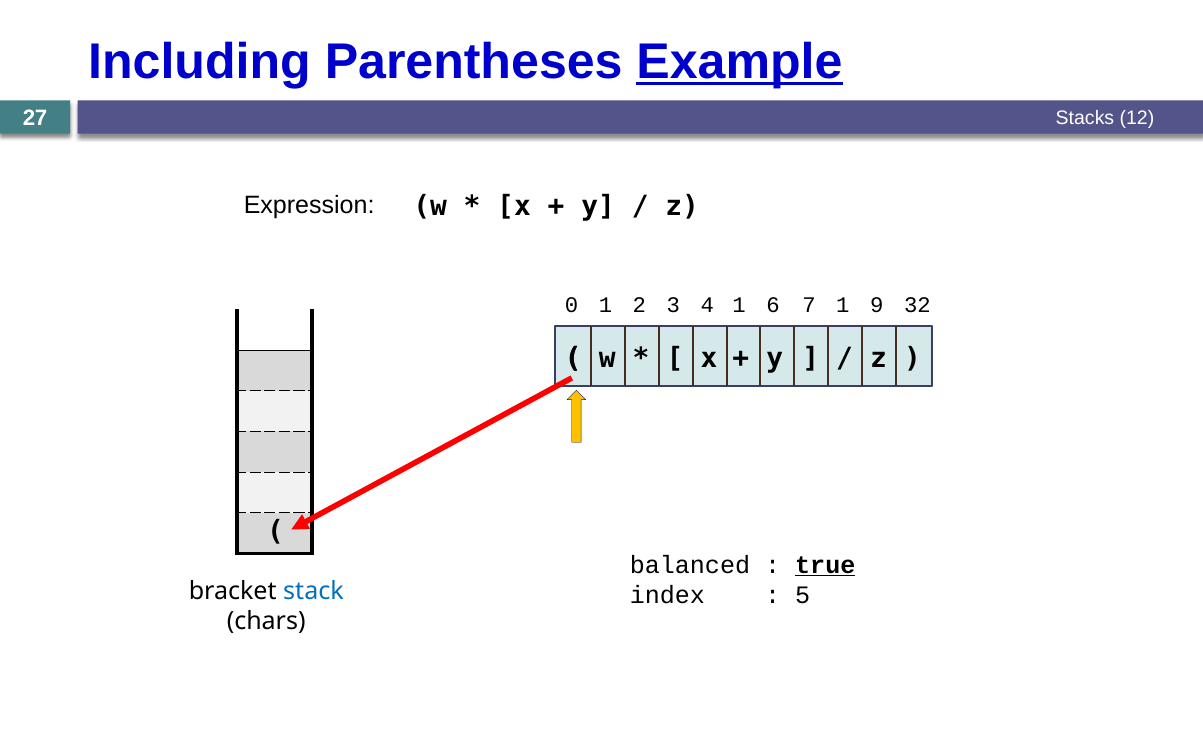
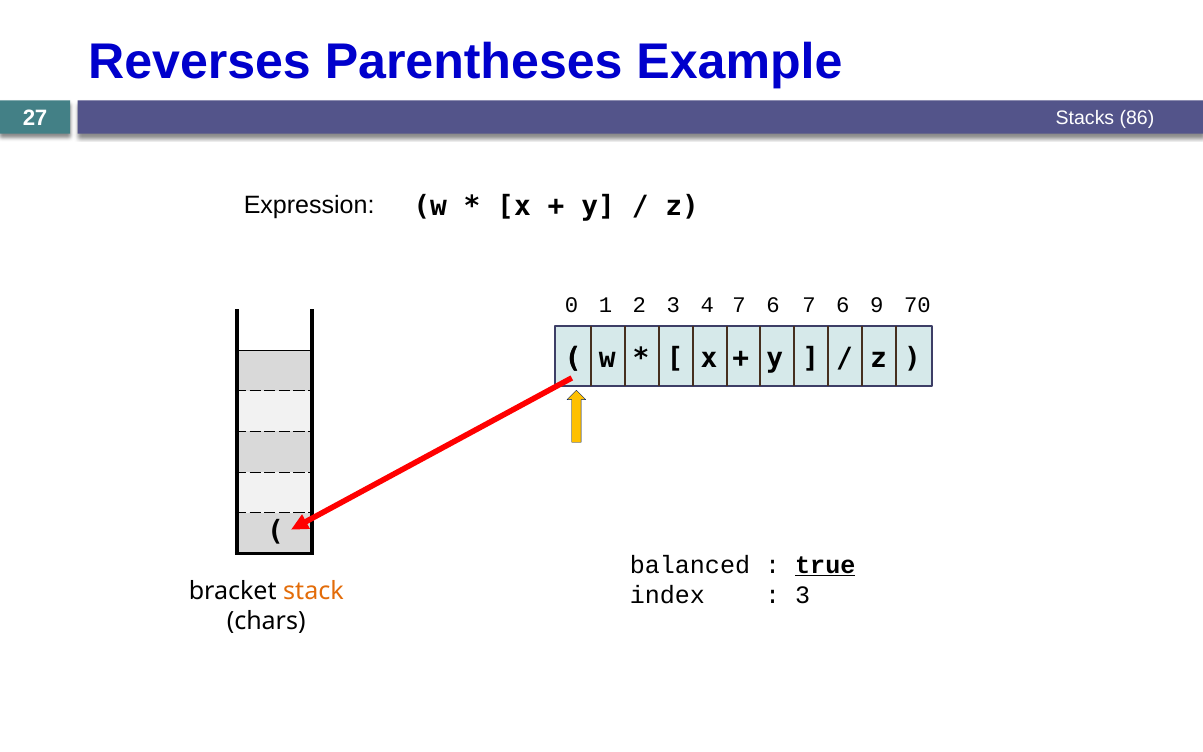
Including: Including -> Reverses (200, 62)
Example underline: present -> none (739, 62)
12: 12 -> 86 (1137, 118)
4 1: 1 -> 7 (739, 305)
6 7 1: 1 -> 6 (843, 305)
32: 32 -> 70 (917, 305)
stack colour: blue -> orange (313, 591)
5: 5 -> 3 (803, 595)
